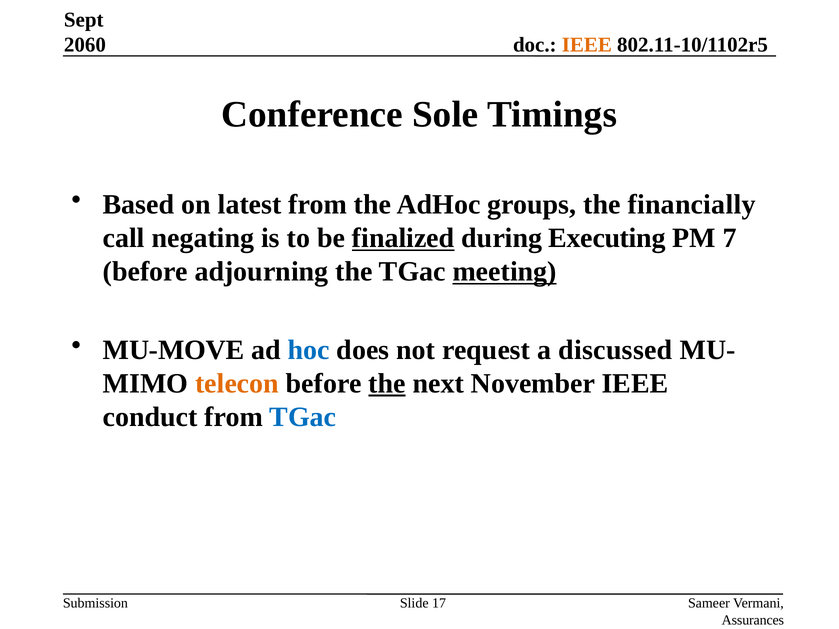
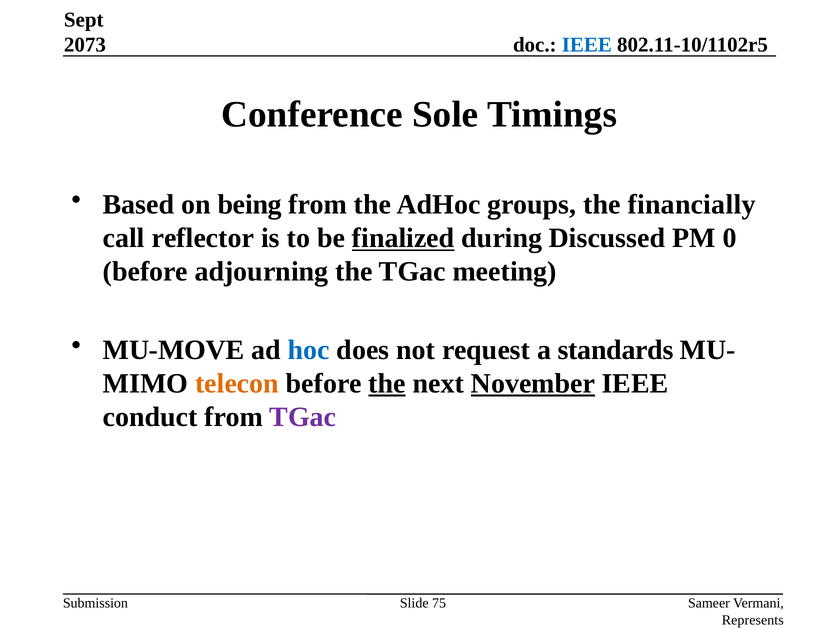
2060: 2060 -> 2073 (85, 45)
IEEE colour: orange -> blue (587, 45)
latest: latest -> being (250, 205)
negating: negating -> reflector (203, 238)
Executing: Executing -> Discussed (607, 238)
7: 7 -> 0 (730, 238)
meeting underline: present -> none (505, 272)
discussed: discussed -> standards (616, 350)
November underline: none -> present (533, 384)
TGac colour: blue -> purple (303, 417)
17: 17 -> 75 (439, 603)
Assurances: Assurances -> Represents (753, 620)
